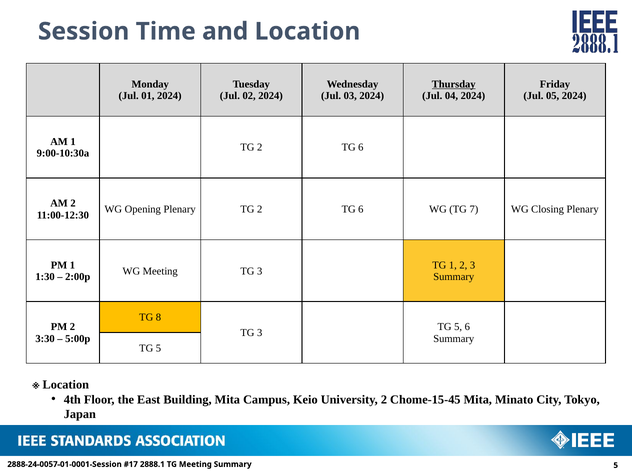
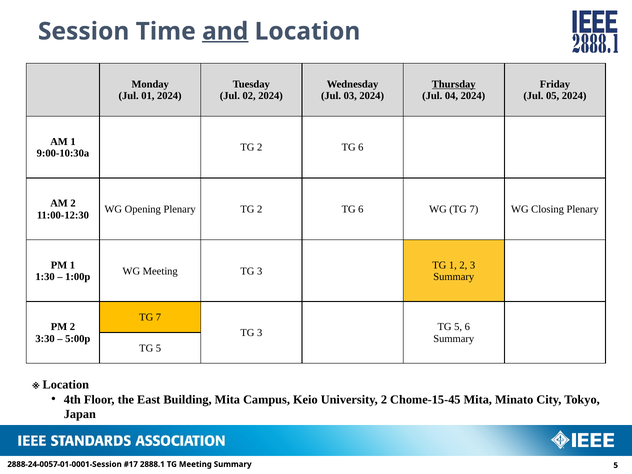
and underline: none -> present (225, 31)
2:00p: 2:00p -> 1:00p (78, 277)
8: 8 -> 7 (158, 317)
